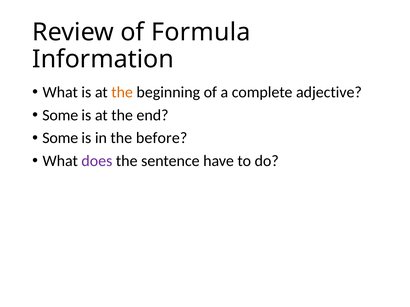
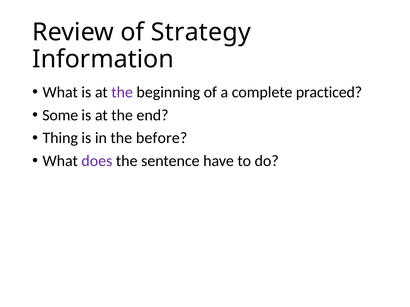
Formula: Formula -> Strategy (201, 32)
the colour: orange -> purple (122, 92)
adjective: adjective -> practiced (329, 92)
Some: Some -> Thing (60, 138)
